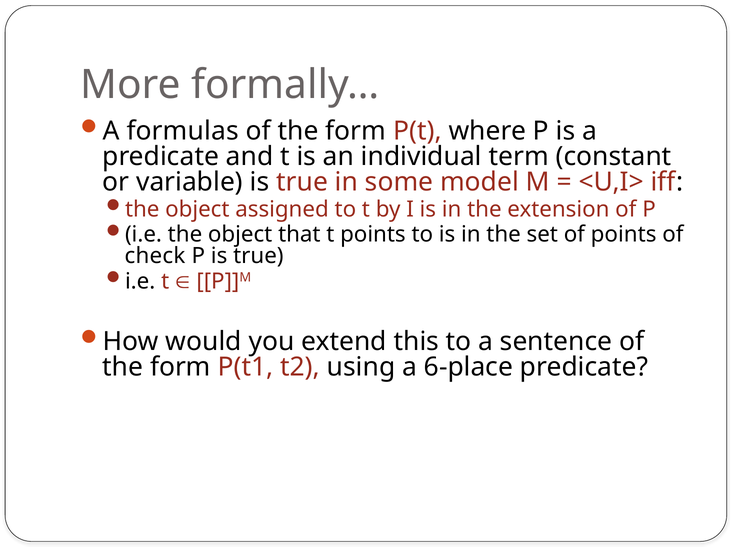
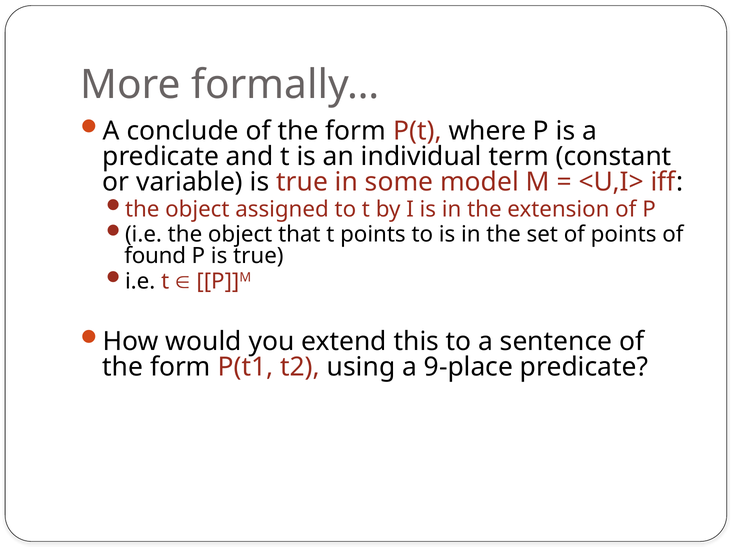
formulas: formulas -> conclude (183, 131)
check: check -> found (155, 256)
6-place: 6-place -> 9-place (469, 367)
